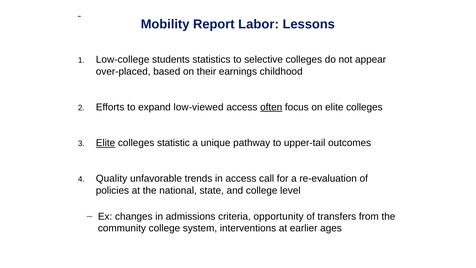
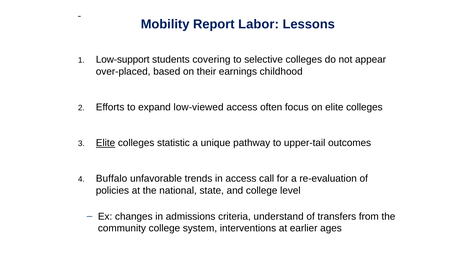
Low-college: Low-college -> Low-support (123, 59)
statistics: statistics -> covering (211, 59)
often underline: present -> none (271, 107)
Quality: Quality -> Buffalo (112, 179)
opportunity: opportunity -> understand (279, 216)
